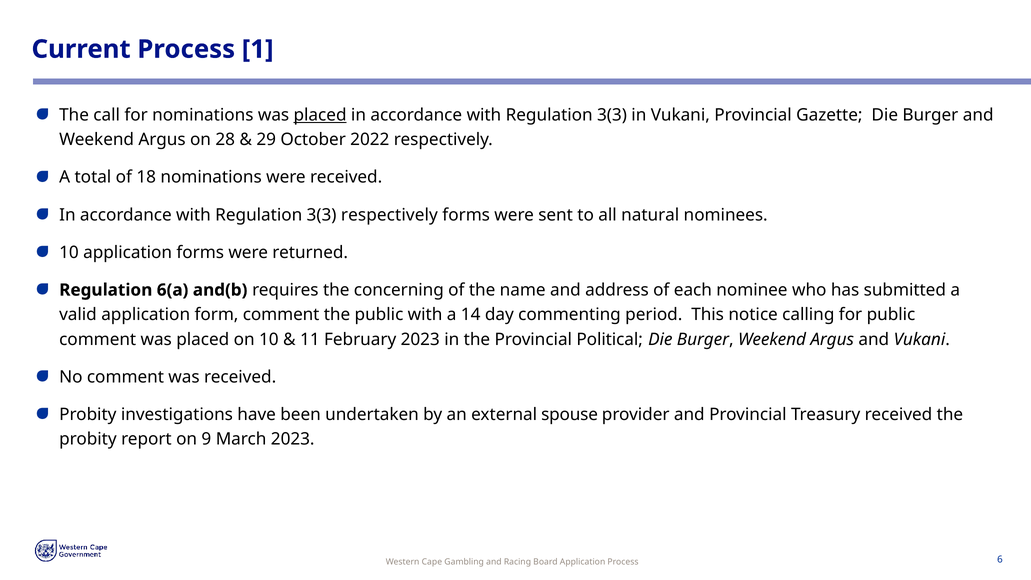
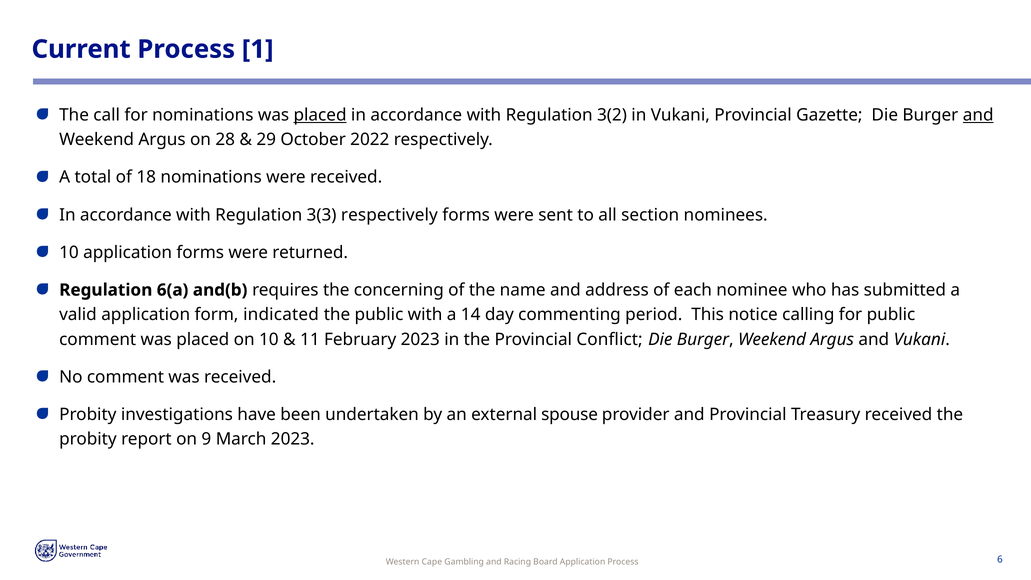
3(3: 3(3 -> 3(2 (612, 115)
and underline: none -> present (978, 115)
natural: natural -> section (650, 215)
form comment: comment -> indicated (281, 315)
Political: Political -> Conflict (610, 339)
